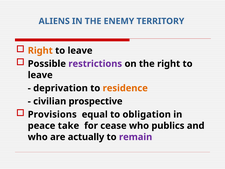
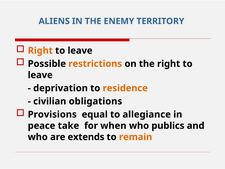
restrictions colour: purple -> orange (95, 64)
prospective: prospective -> obligations (95, 101)
obligation: obligation -> allegiance (147, 114)
cease: cease -> when (113, 126)
actually: actually -> extends (86, 137)
remain colour: purple -> orange (136, 137)
